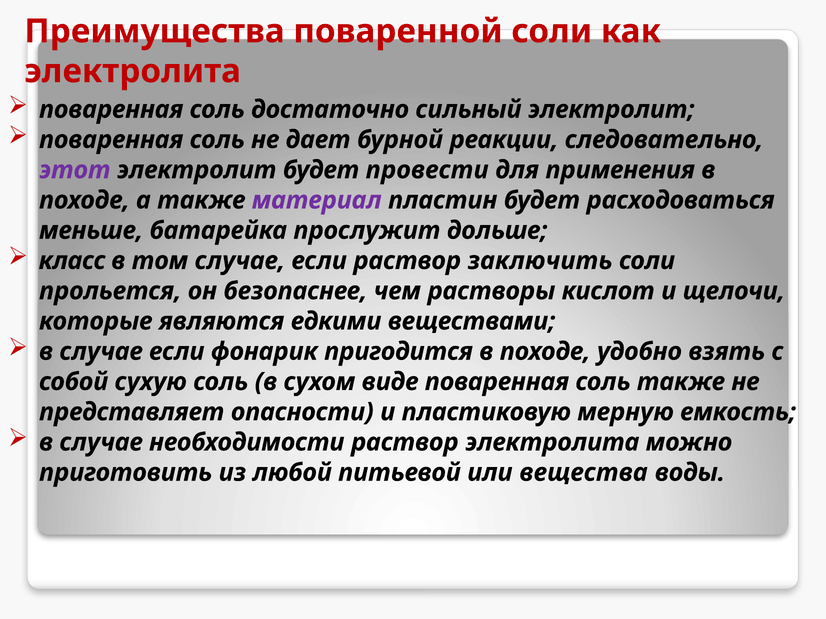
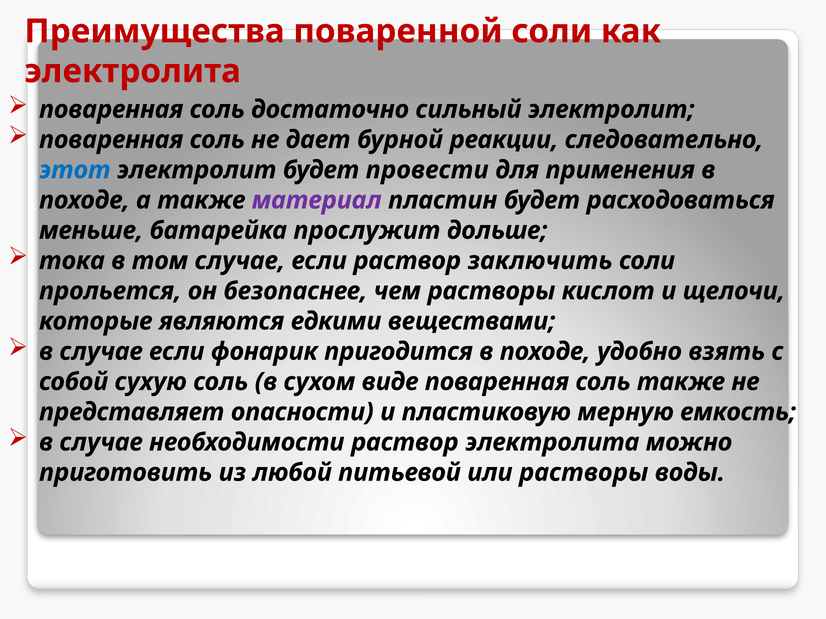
этот colour: purple -> blue (75, 170)
класс: класс -> тока (72, 261)
или вещества: вещества -> растворы (584, 473)
